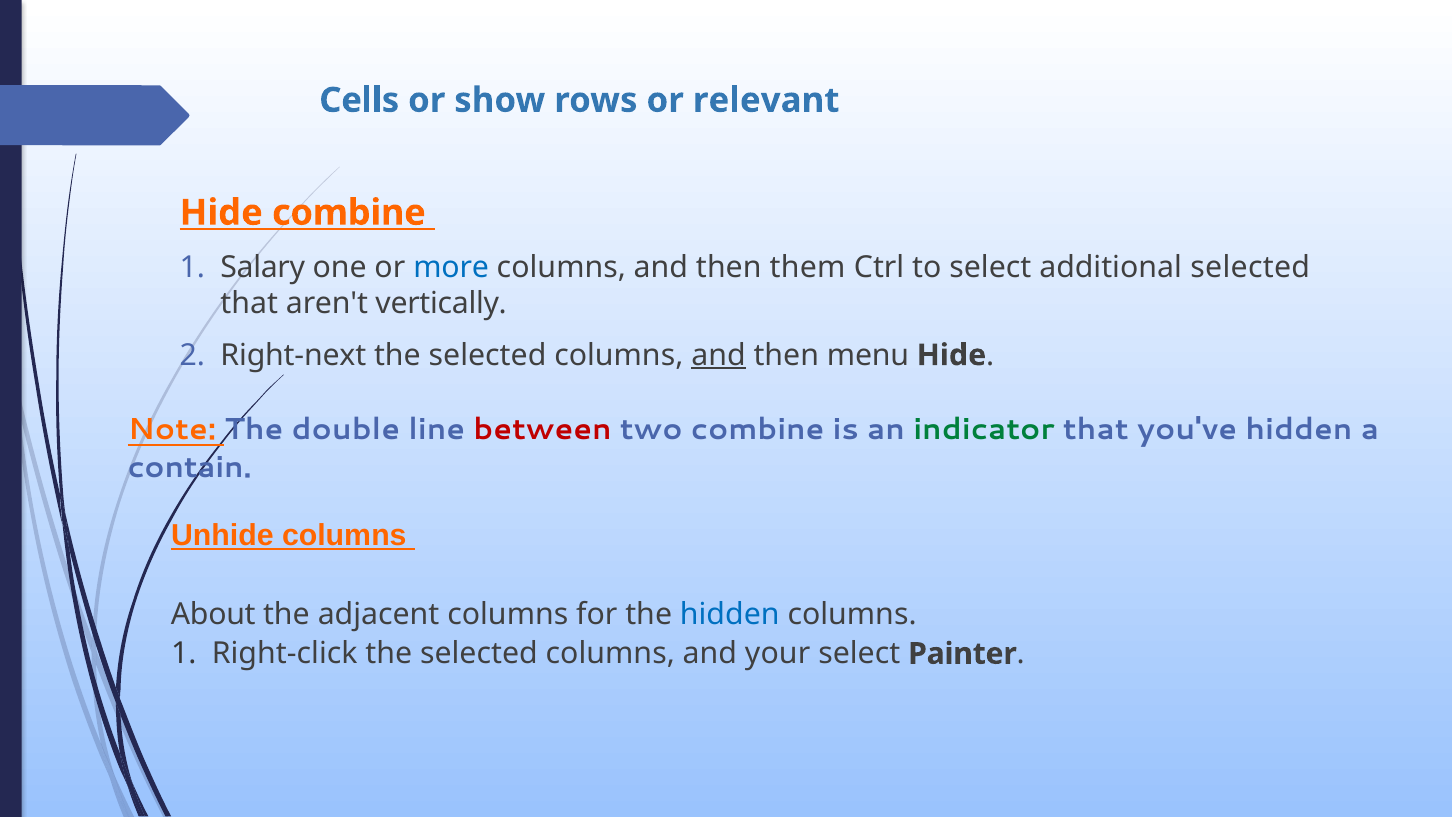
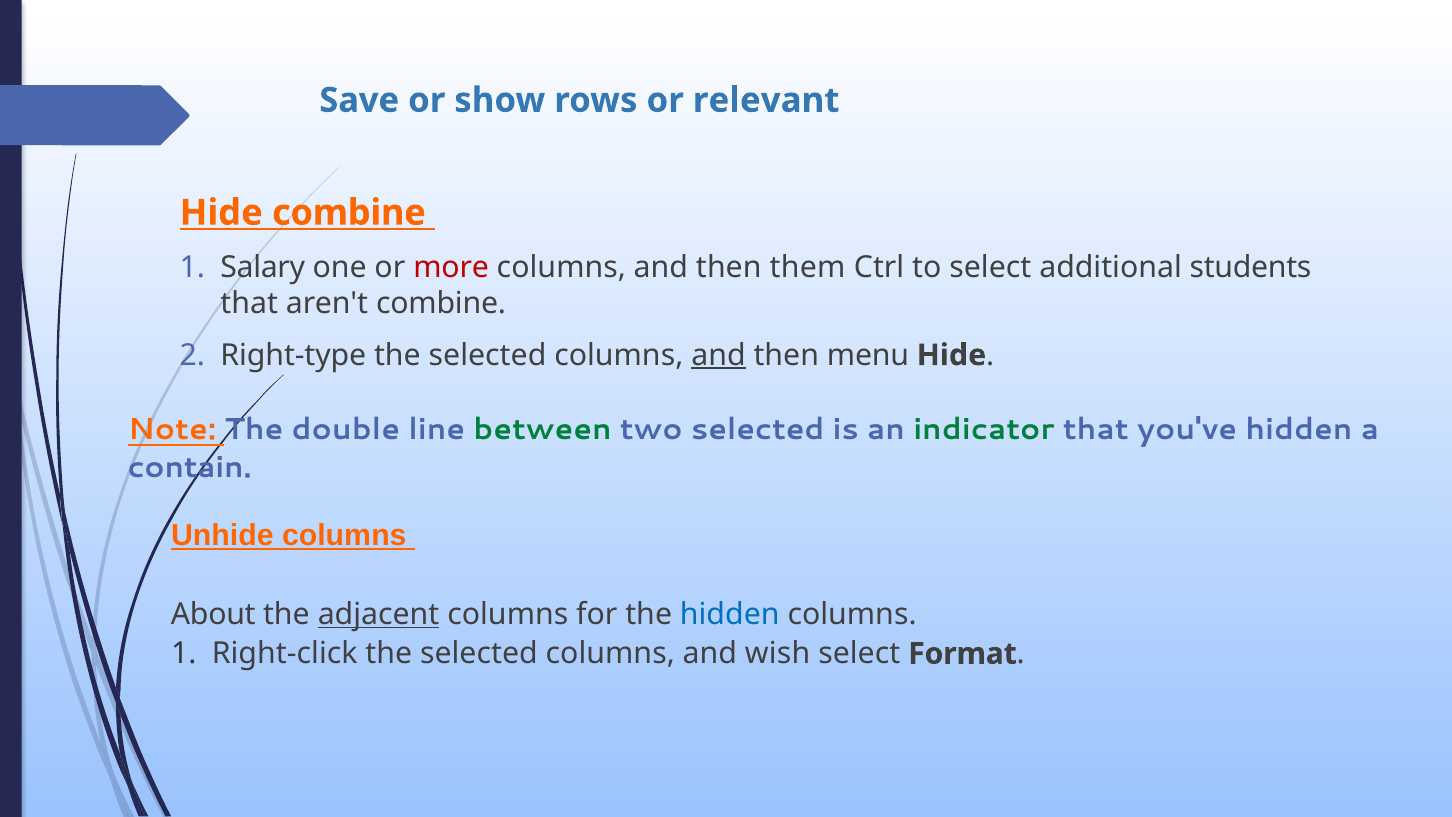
Cells: Cells -> Save (359, 100)
more colour: blue -> red (451, 267)
additional selected: selected -> students (1251, 267)
aren't vertically: vertically -> combine (441, 304)
Right-next: Right-next -> Right-type (293, 355)
between colour: red -> green (542, 430)
two combine: combine -> selected (758, 430)
adjacent underline: none -> present (379, 614)
your: your -> wish (778, 654)
Painter: Painter -> Format (962, 654)
